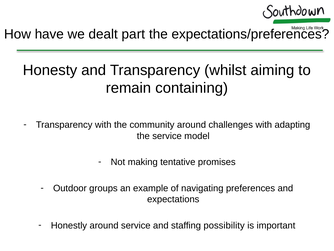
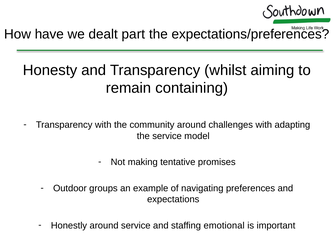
possibility: possibility -> emotional (224, 225)
